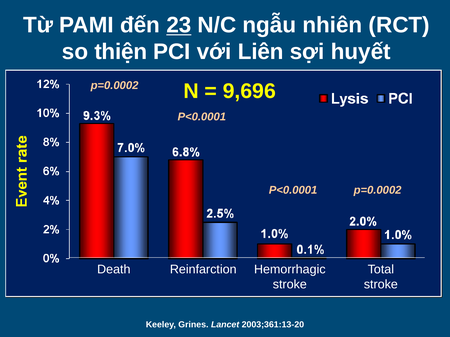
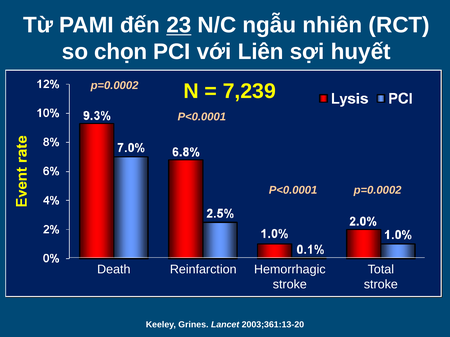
thiện: thiện -> chọn (121, 52)
9,696: 9,696 -> 7,239 (249, 91)
